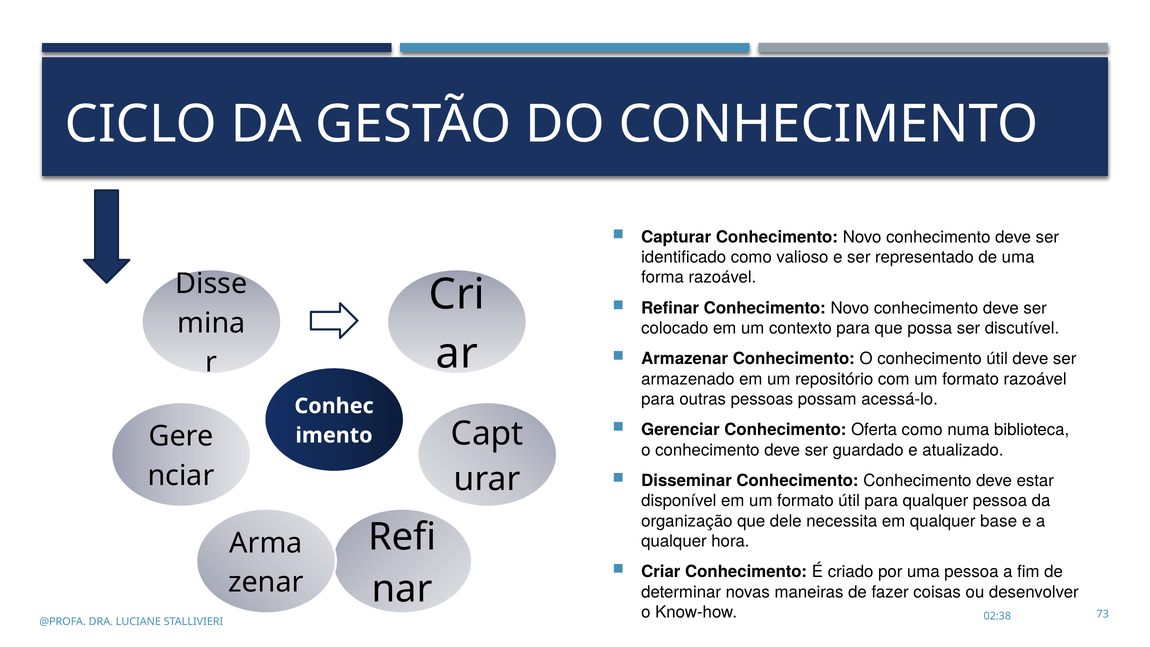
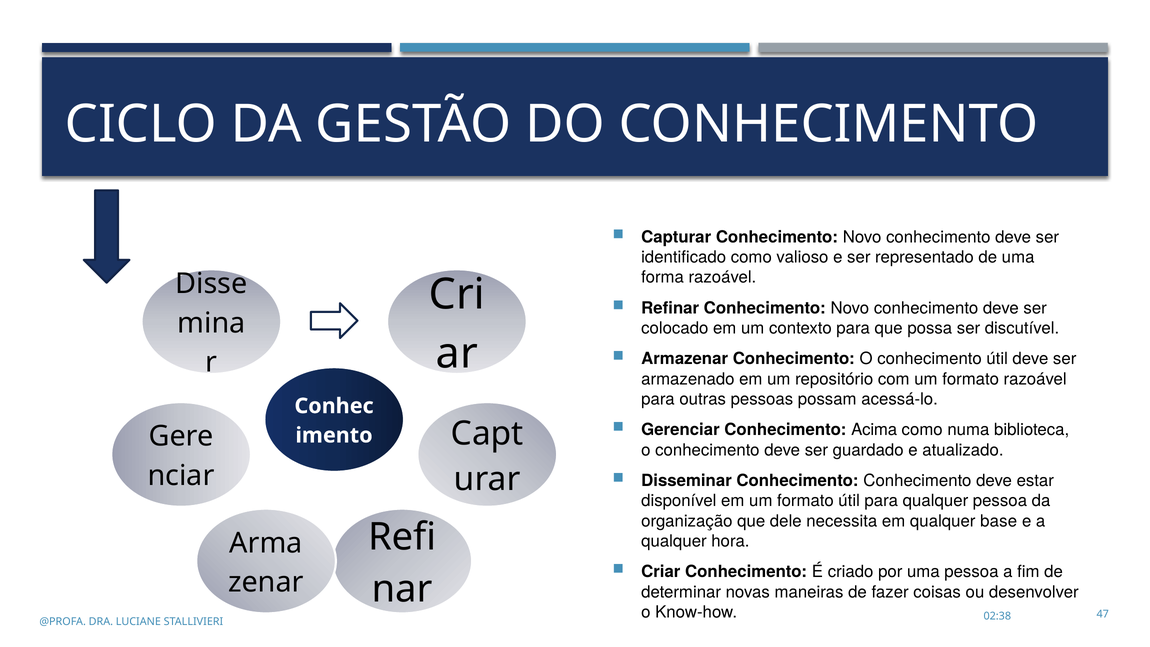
Oferta: Oferta -> Acima (874, 430)
73: 73 -> 47 (1103, 614)
